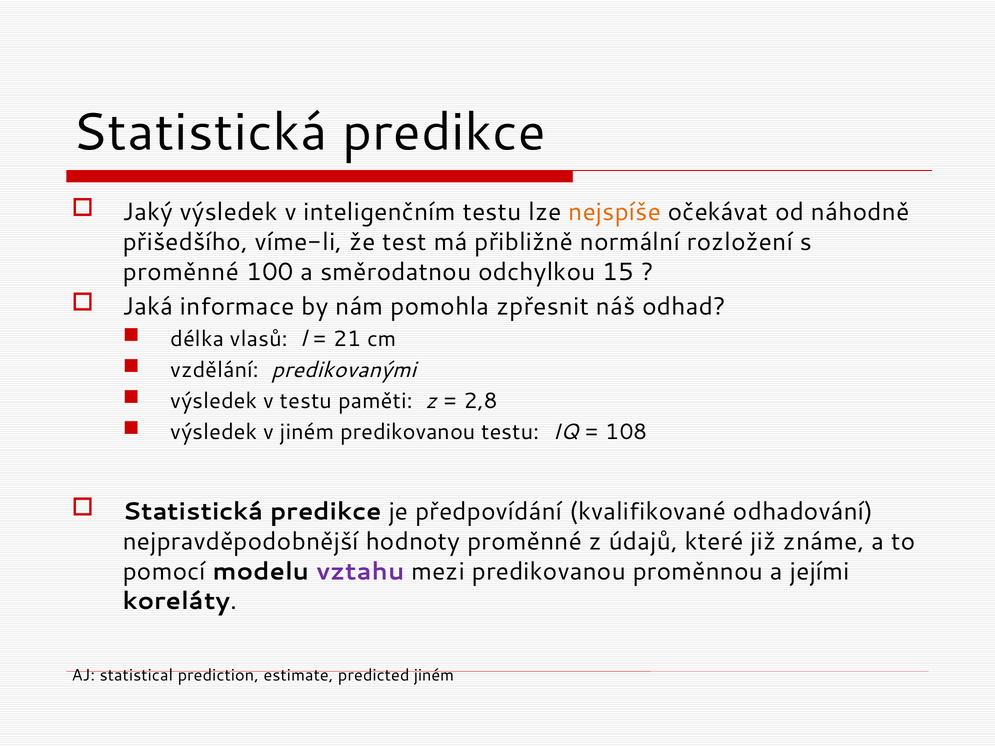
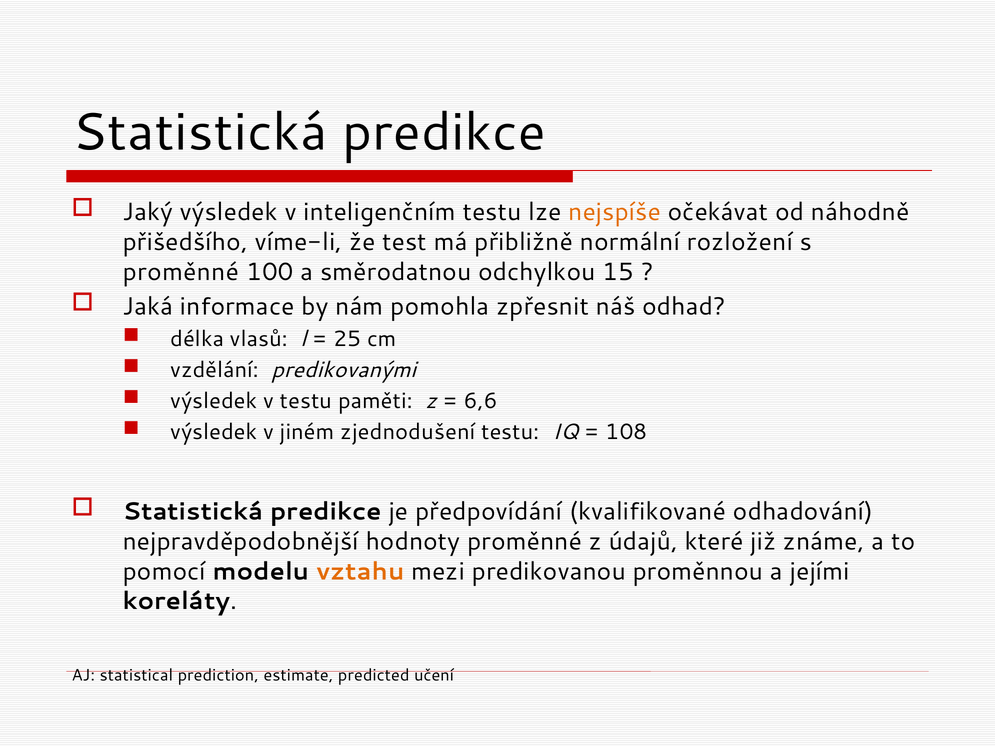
21: 21 -> 25 (347, 339)
2,8: 2,8 -> 6,6 (481, 401)
jiném predikovanou: predikovanou -> zjednodušení (408, 432)
vztahu colour: purple -> orange (360, 572)
predicted jiném: jiném -> učení (434, 676)
